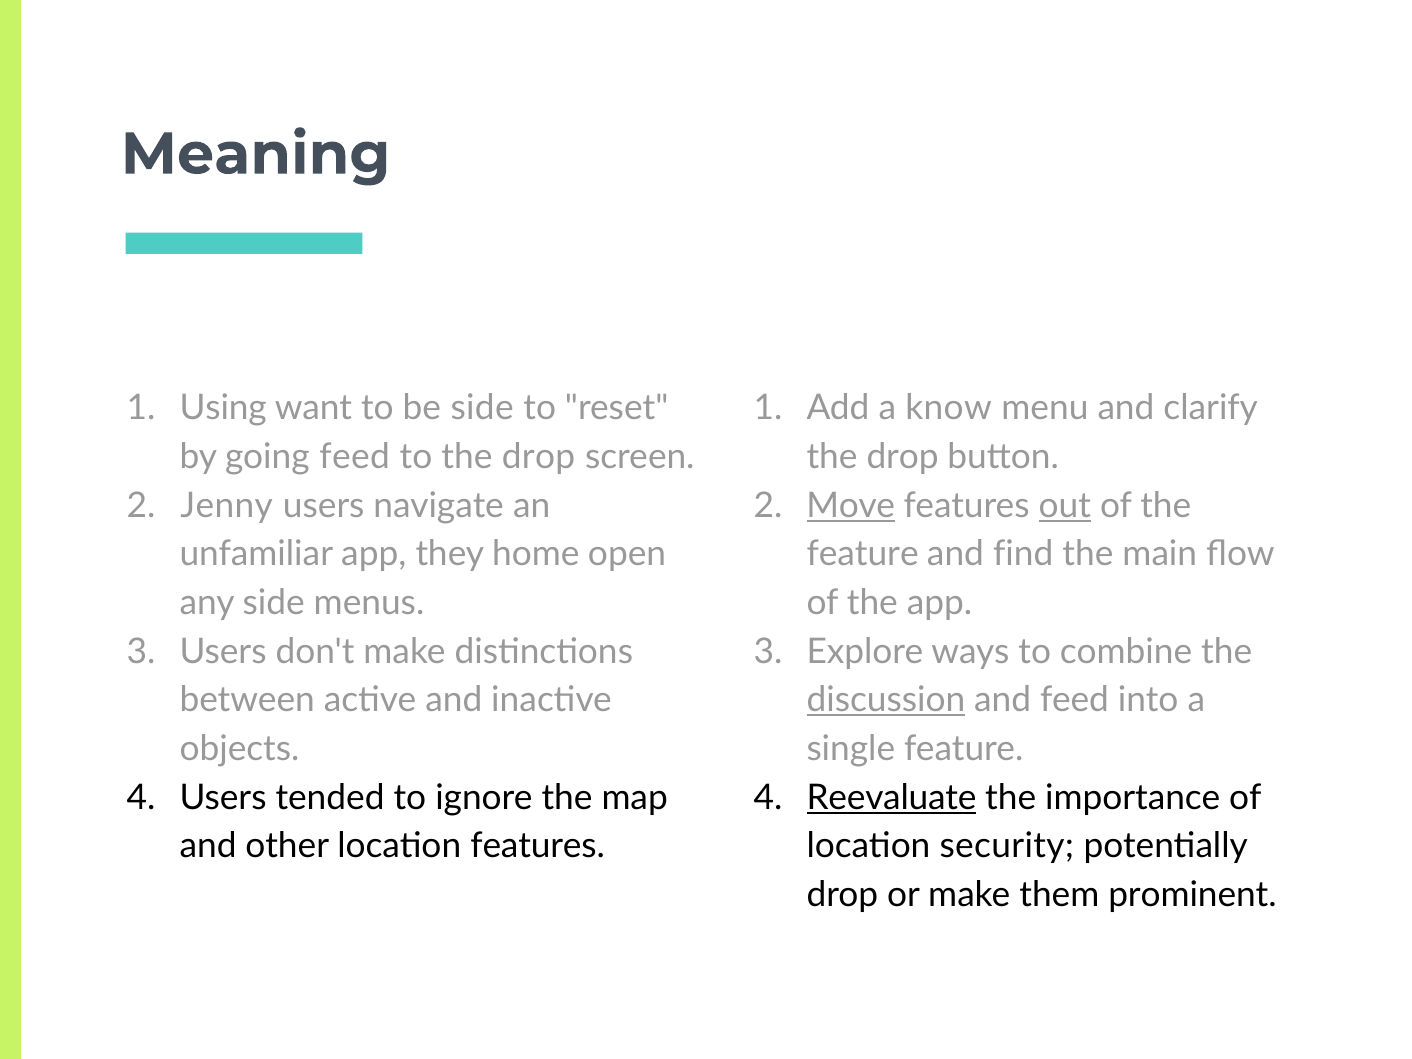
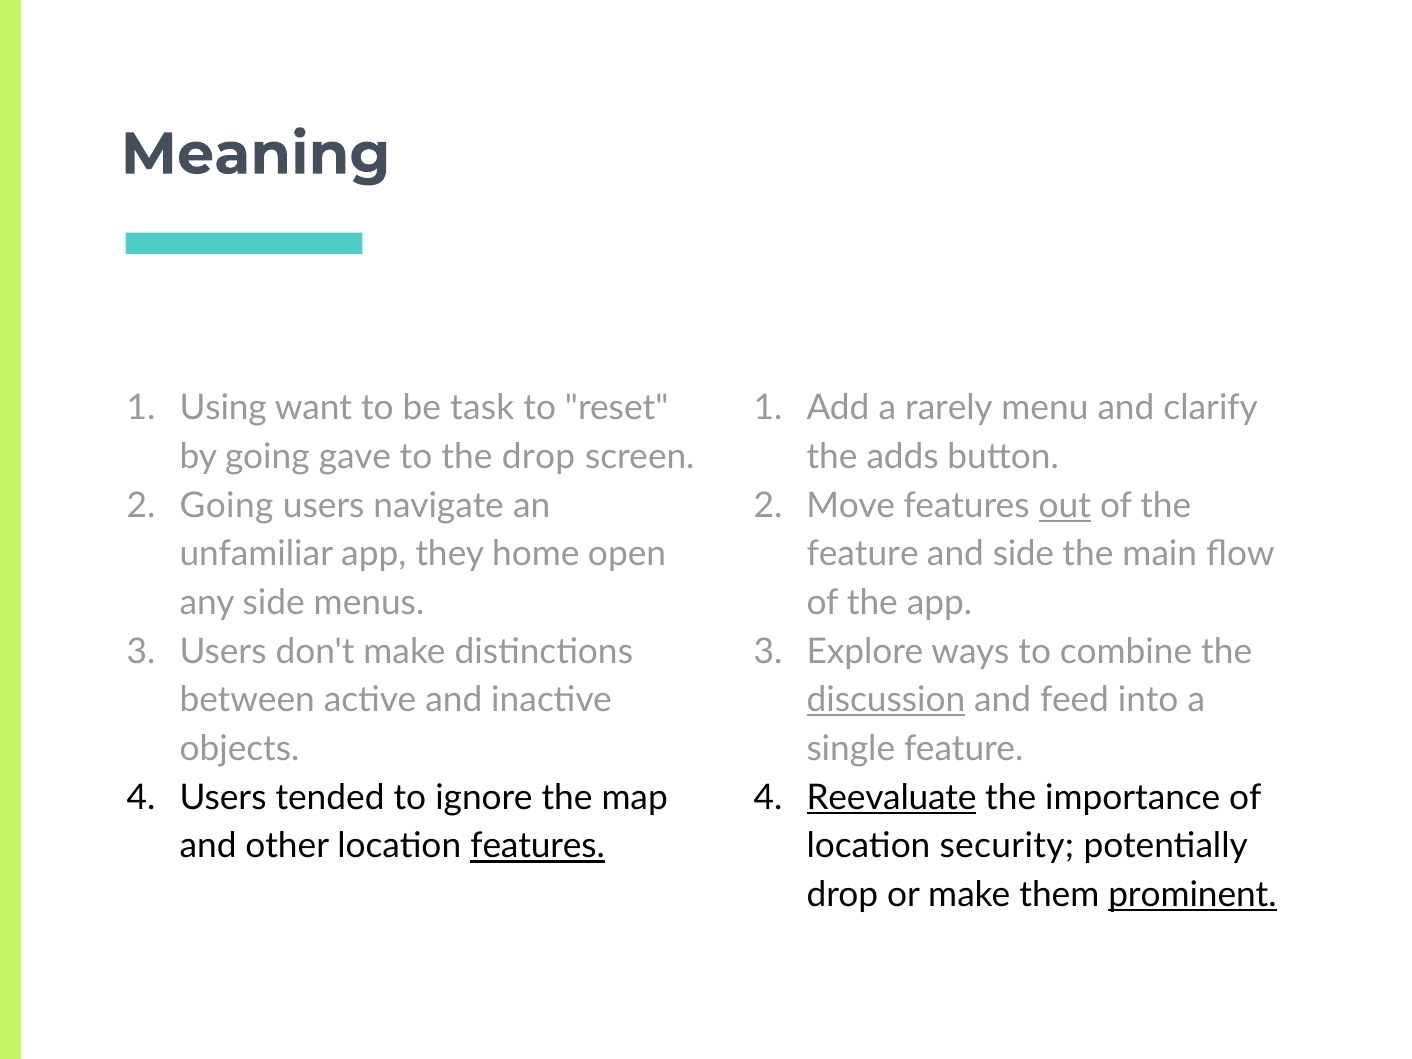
be side: side -> task (482, 408)
know: know -> rarely (949, 408)
going feed: feed -> gave (355, 457)
drop: drop -> adds (903, 457)
Jenny: Jenny -> Going (227, 505)
Move underline: present -> none (851, 505)
and find: find -> side (1023, 554)
features underline: none -> present (538, 846)
prominent underline: none -> present (1192, 895)
